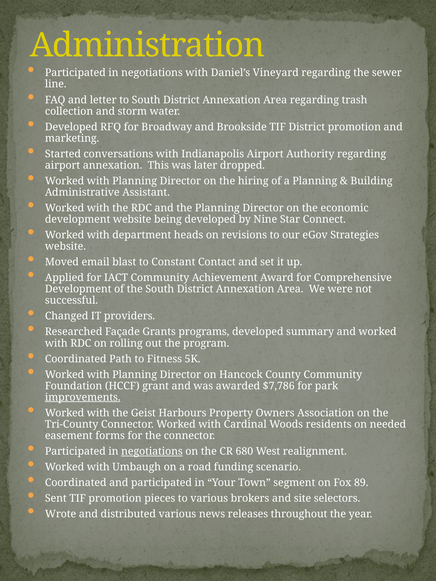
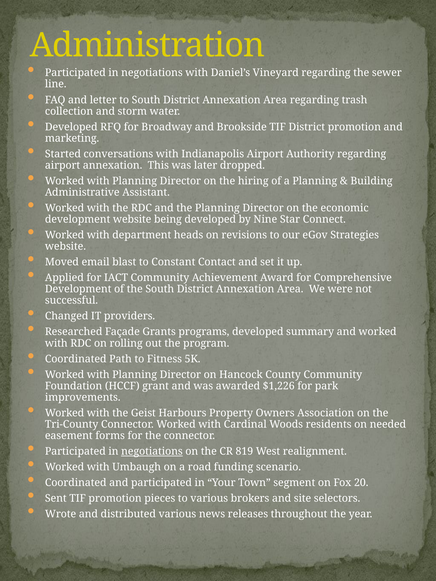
$7,786: $7,786 -> $1,226 (279, 386)
improvements underline: present -> none (83, 398)
680: 680 -> 819 (244, 452)
89: 89 -> 20 (361, 483)
